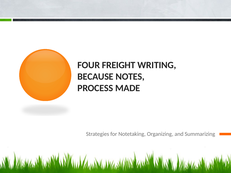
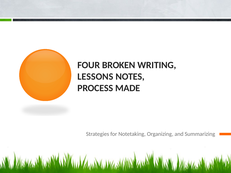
FREIGHT: FREIGHT -> BROKEN (119, 65)
BECAUSE: BECAUSE -> LESSONS (95, 77)
